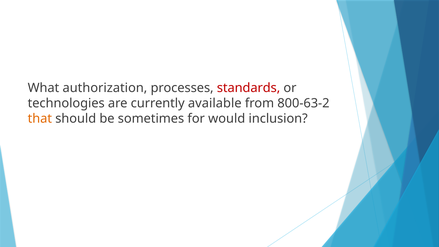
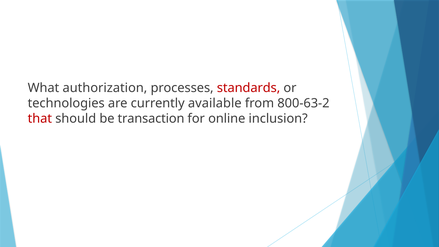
that colour: orange -> red (40, 119)
sometimes: sometimes -> transaction (151, 119)
would: would -> online (227, 119)
